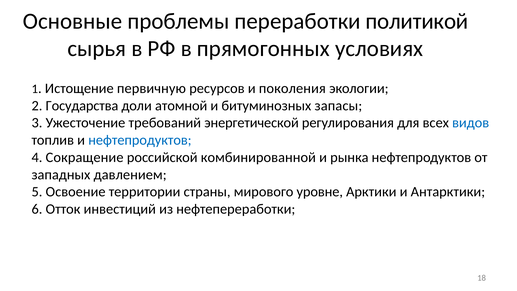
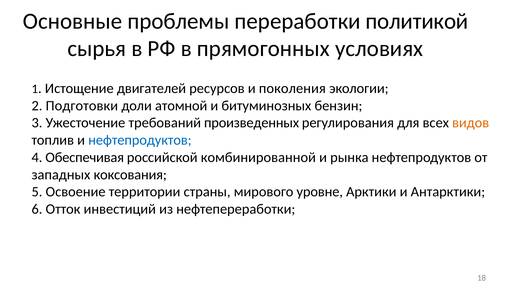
первичную: первичную -> двигателей (151, 88)
Государства: Государства -> Подготовки (82, 106)
запасы: запасы -> бензин (338, 106)
энергетической: энергетической -> произведенных (252, 123)
видов colour: blue -> orange (471, 123)
Сокращение: Сокращение -> Обеспечивая (85, 157)
давлением: давлением -> коксования (130, 175)
